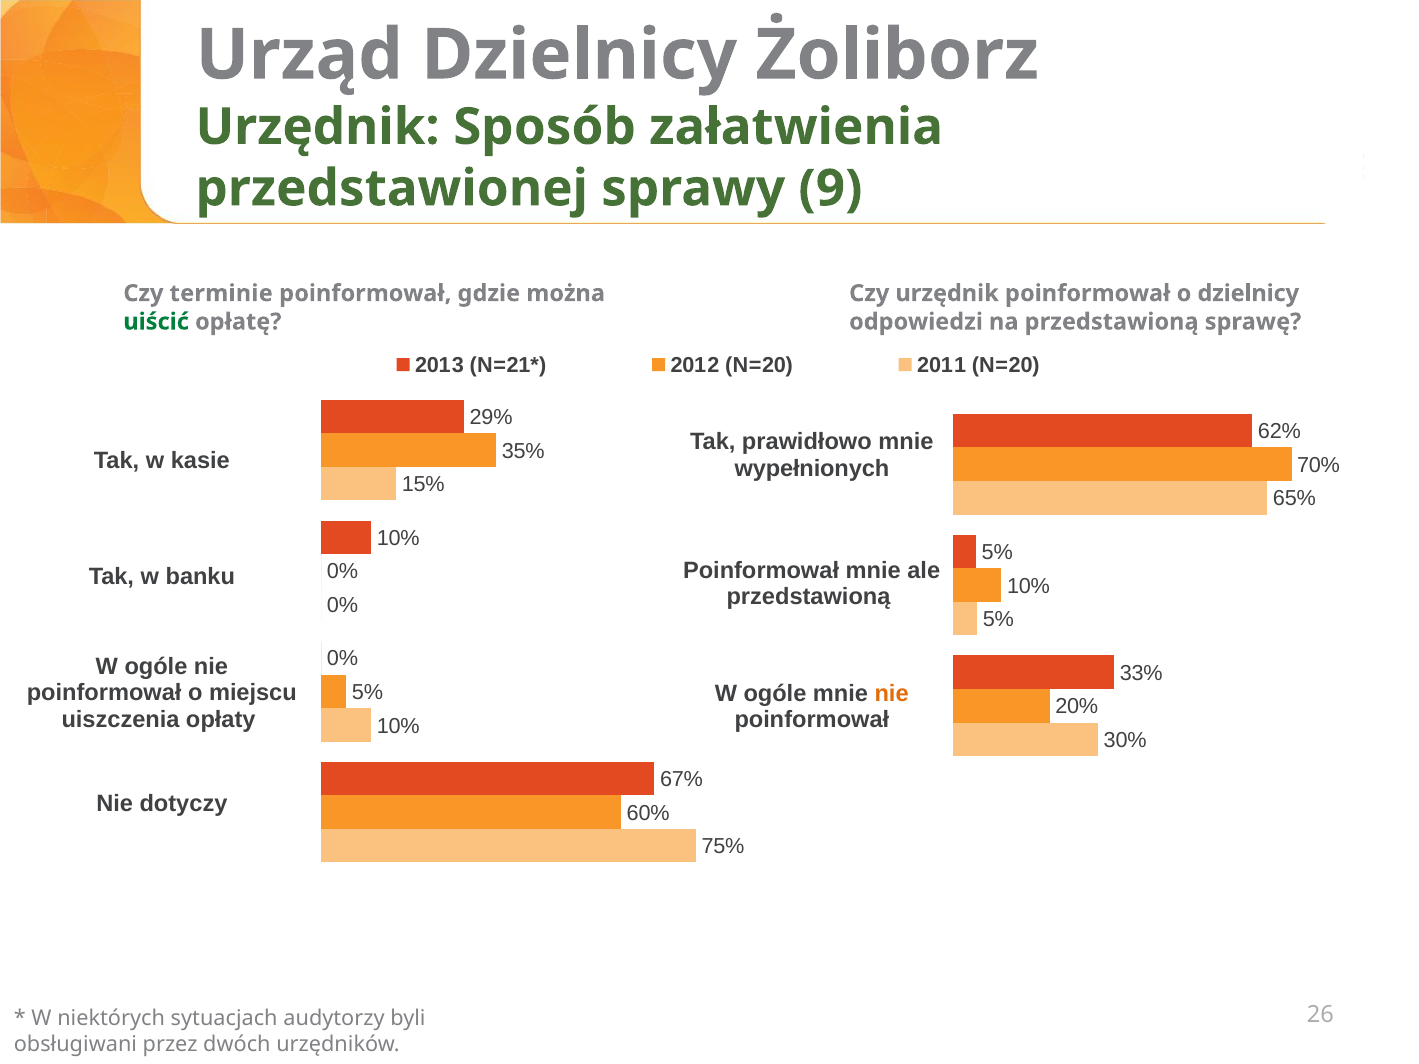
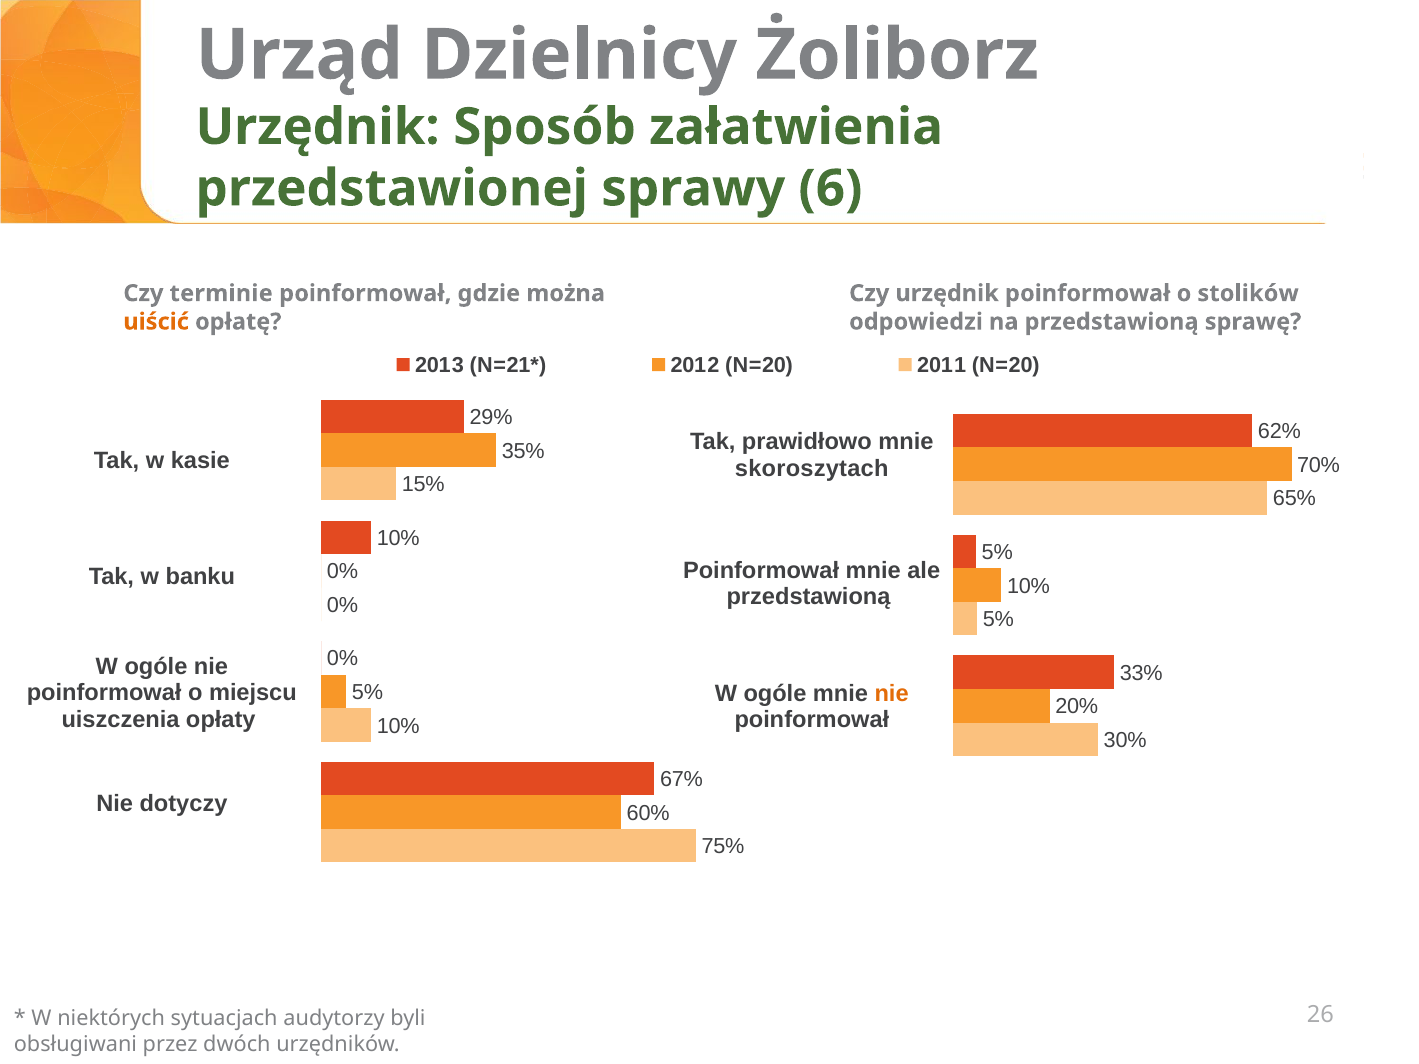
9: 9 -> 6 (830, 189)
o dzielnicy: dzielnicy -> stolików (1248, 293)
uiścić colour: green -> orange (156, 322)
wypełnionych: wypełnionych -> skoroszytach (812, 469)
